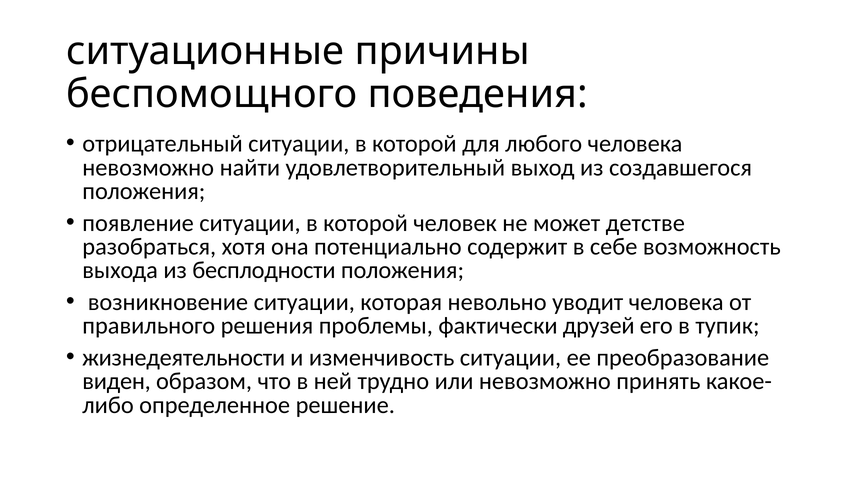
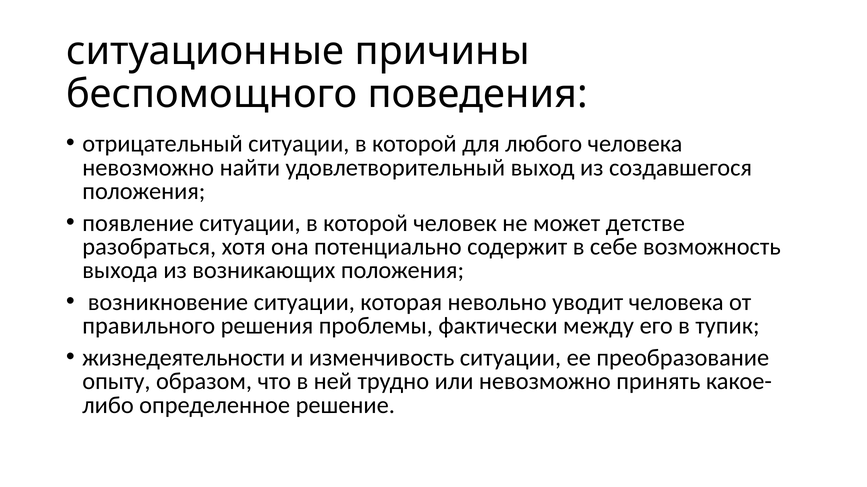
бесплодности: бесплодности -> возникающих (264, 271)
друзей: друзей -> между (599, 326)
виден: виден -> опыту (116, 382)
